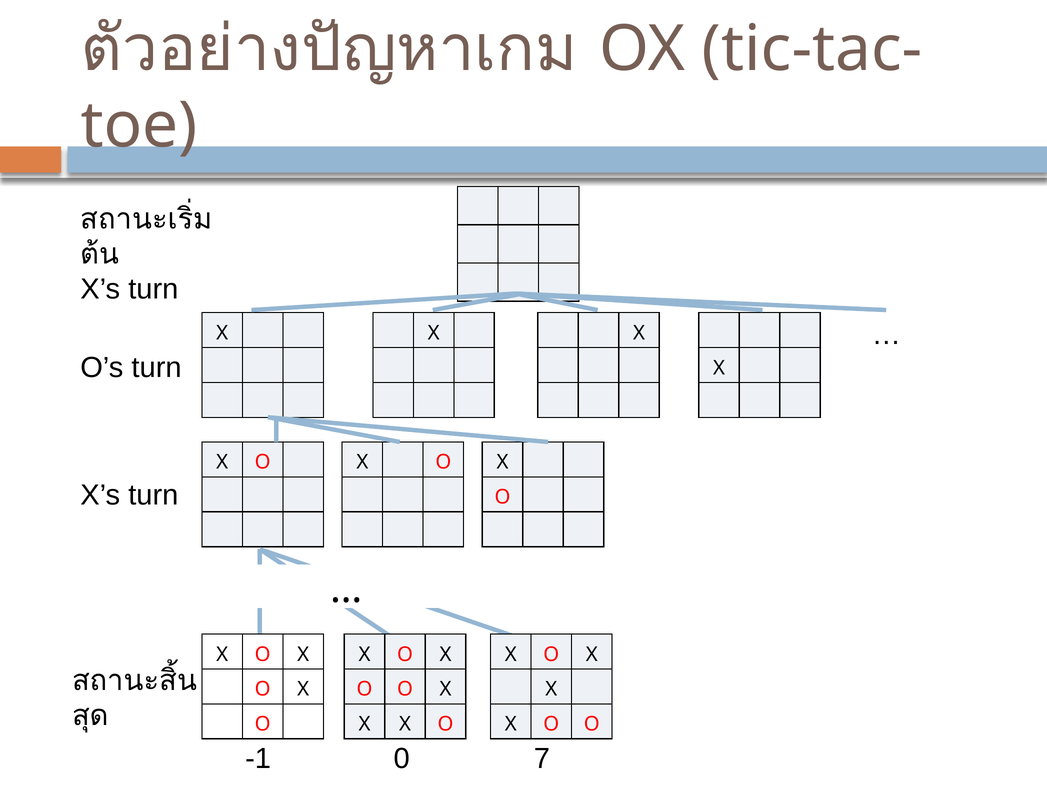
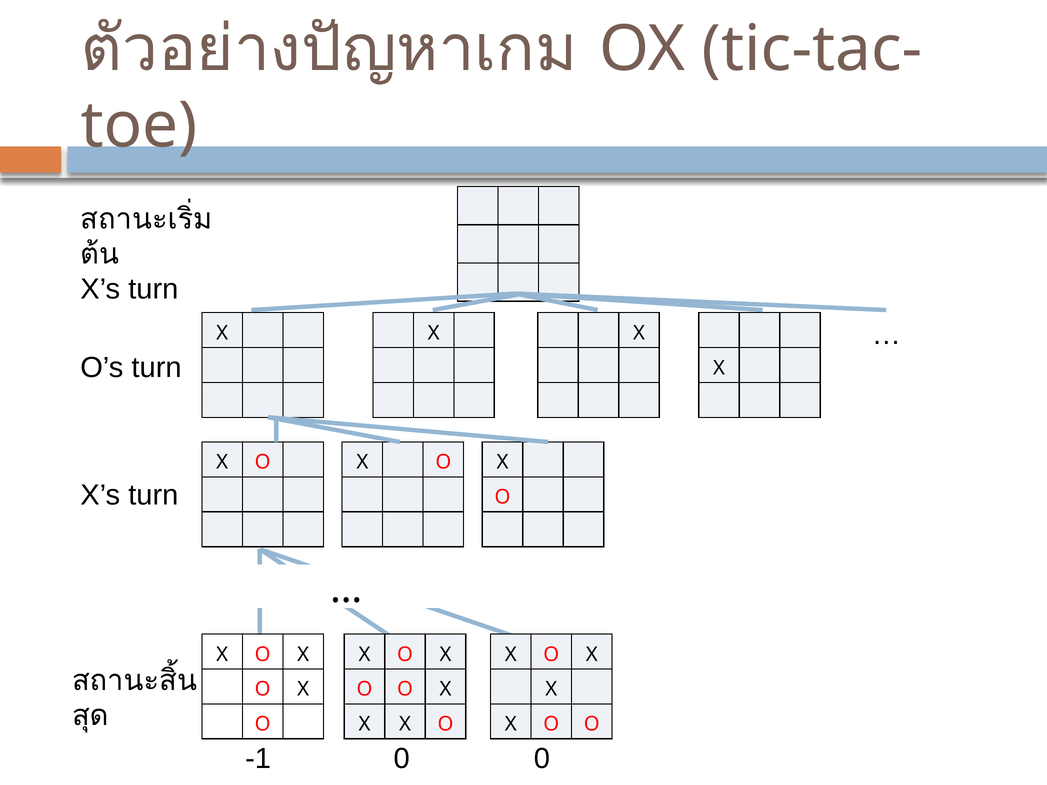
0 7: 7 -> 0 (542, 759)
